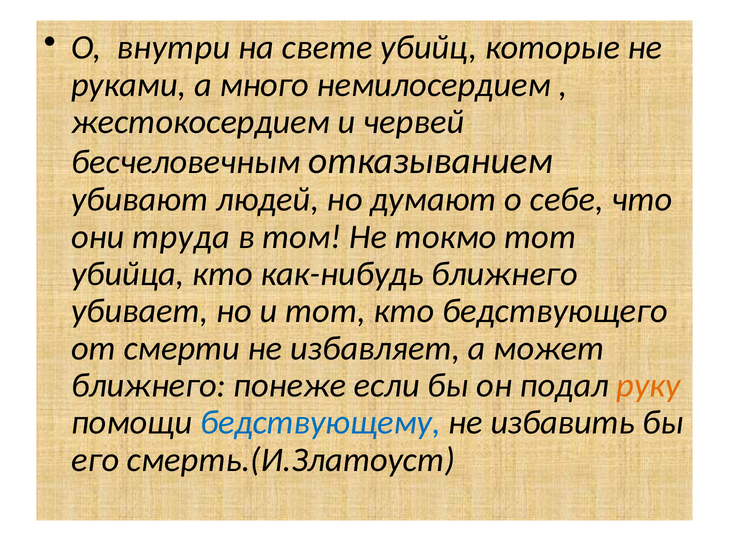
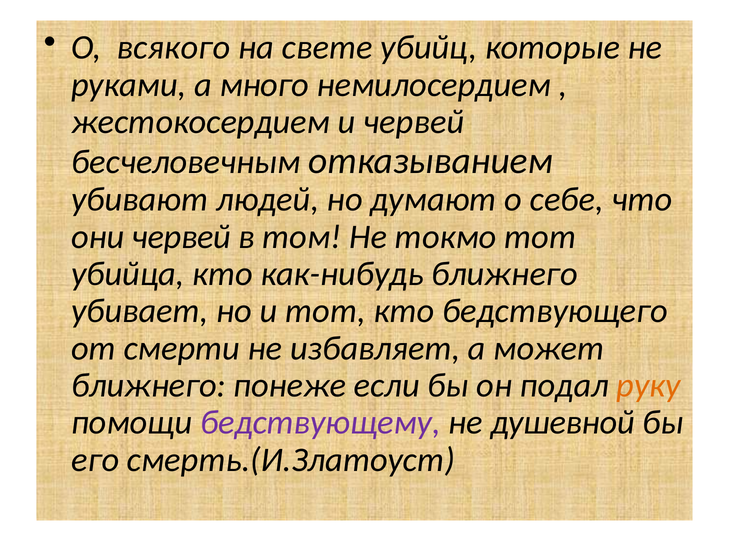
внутри: внутри -> всякого (174, 47)
они труда: труда -> червей (181, 237)
бедствующему colour: blue -> purple (320, 422)
избавить: избавить -> душевной (563, 422)
